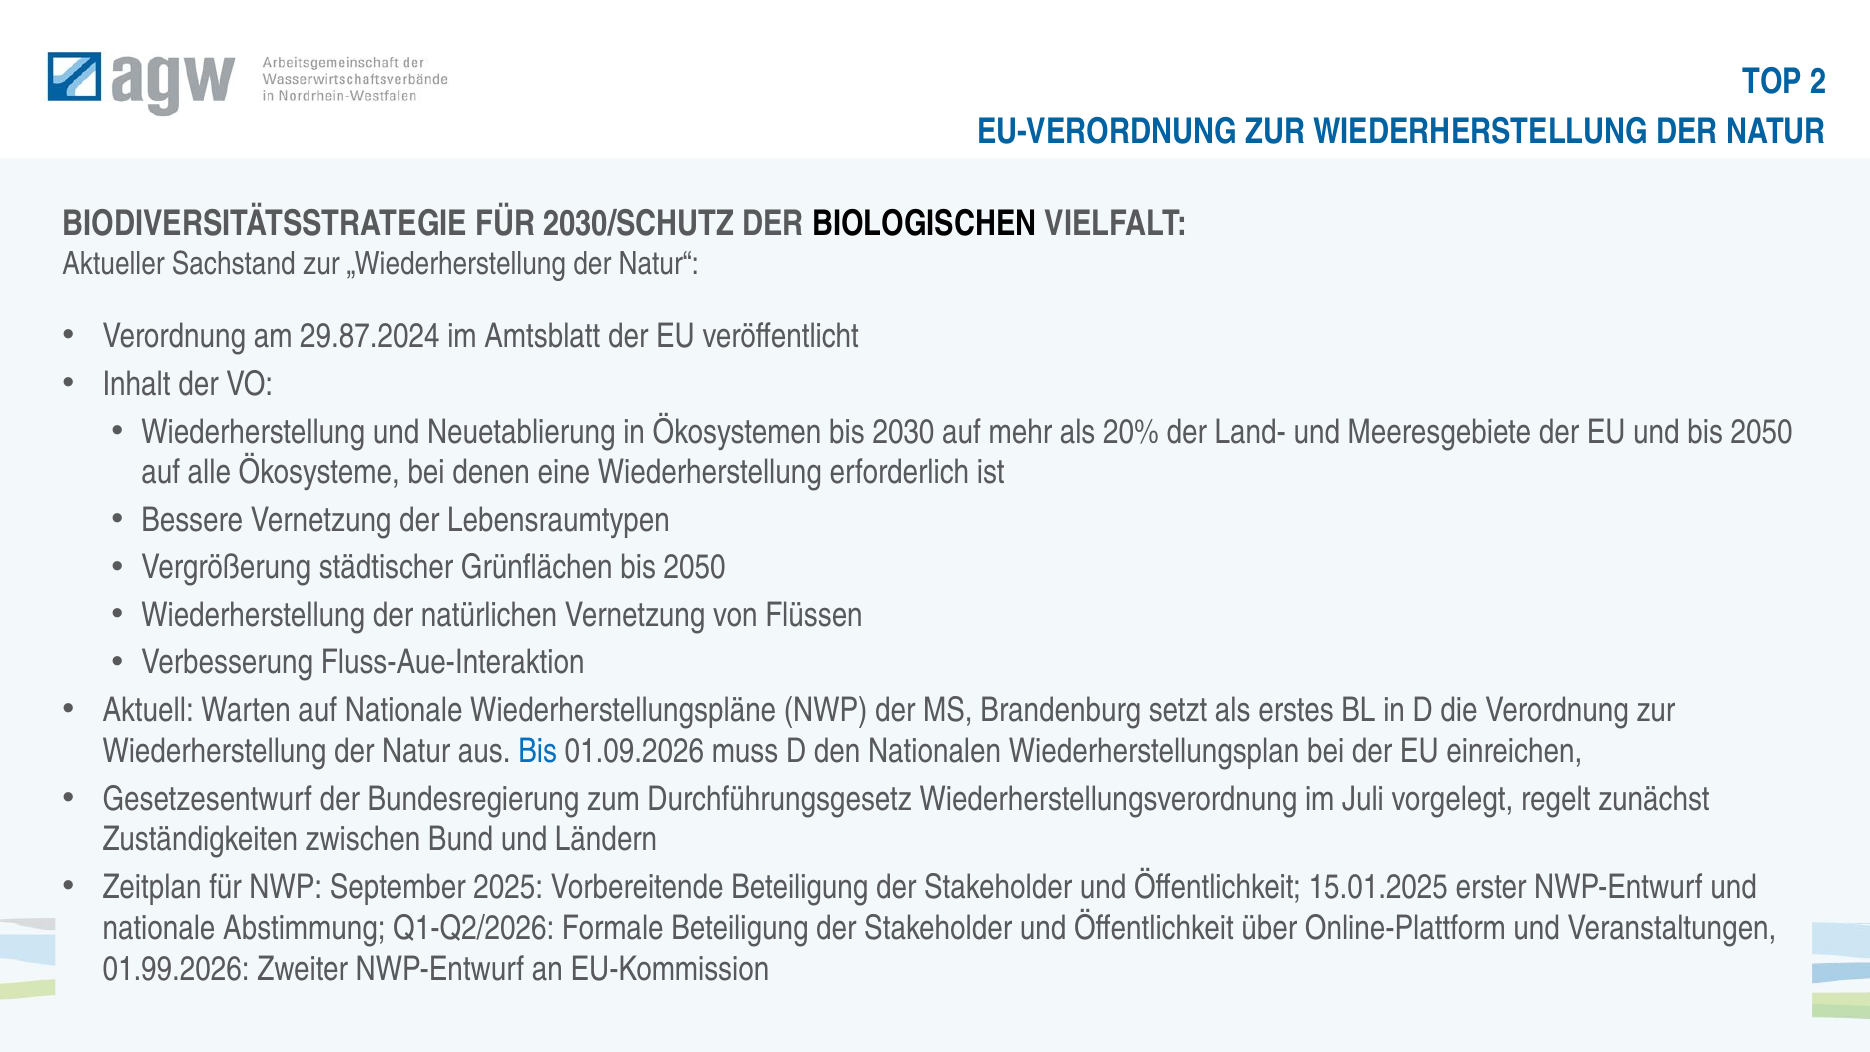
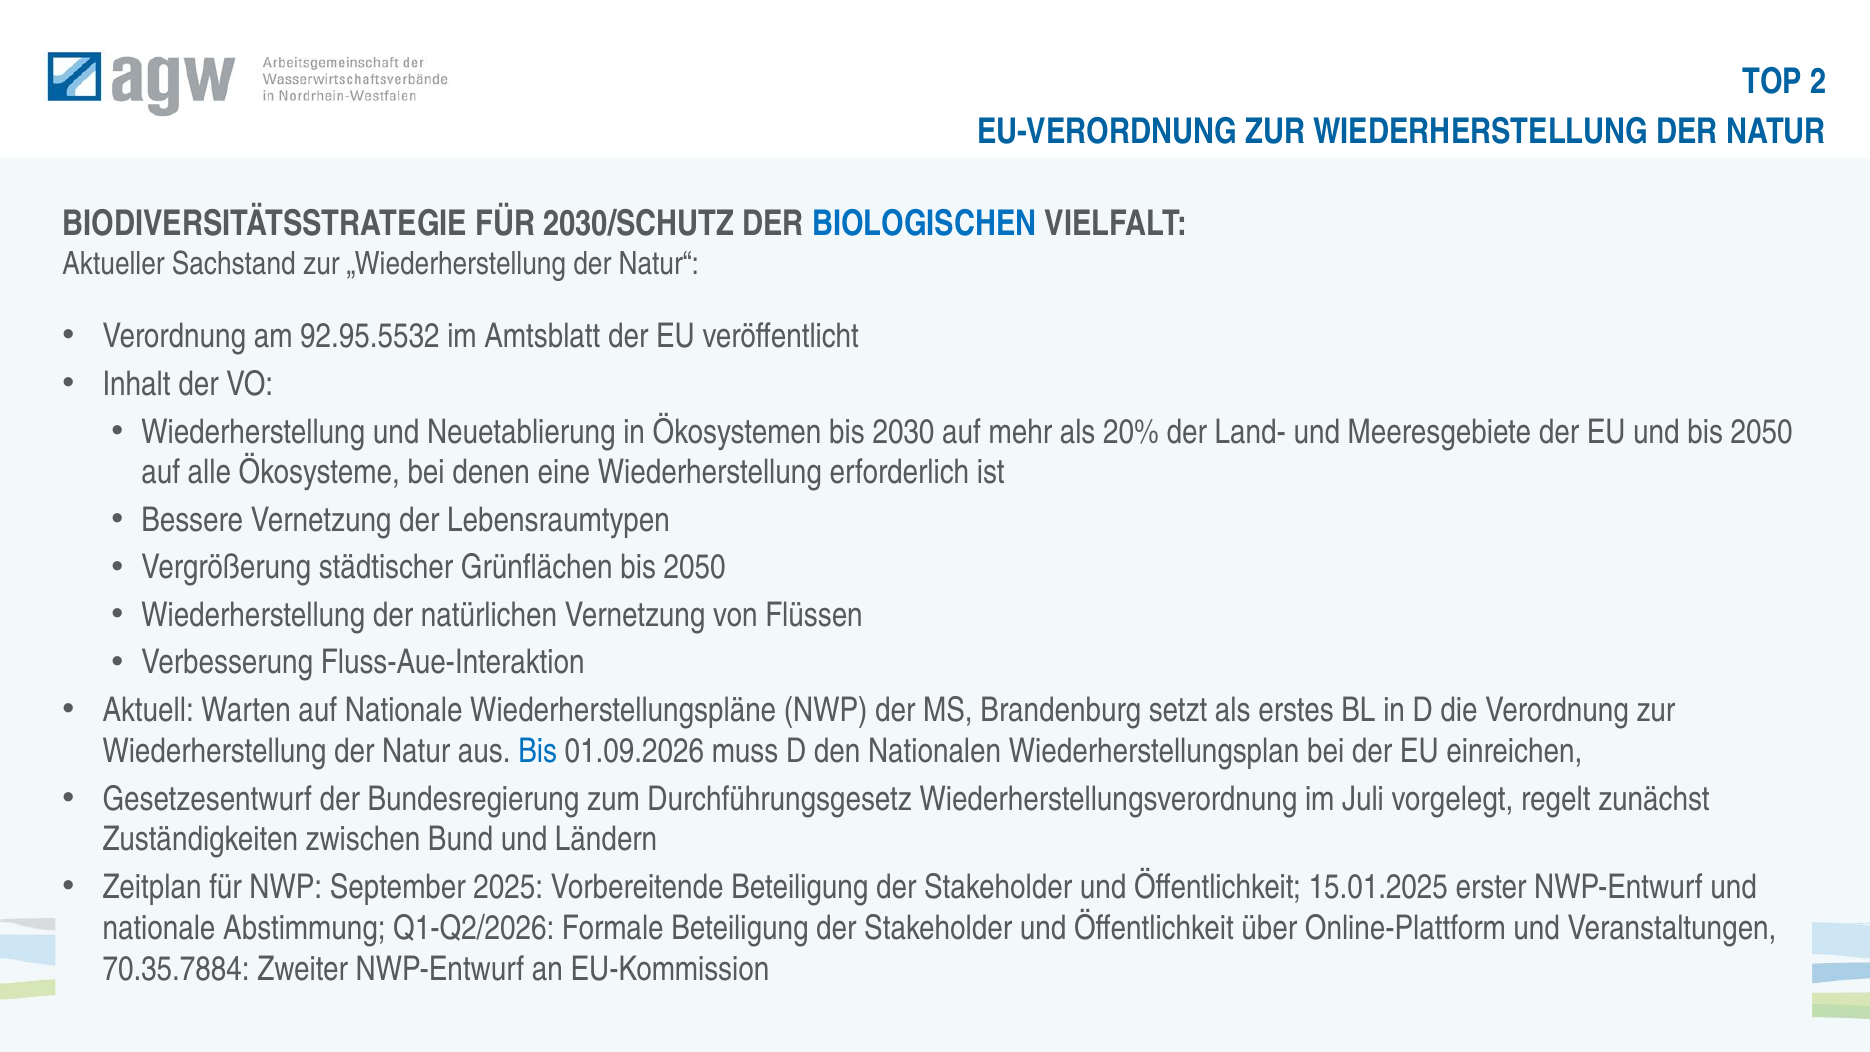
BIOLOGISCHEN colour: black -> blue (924, 224)
29.87.2024: 29.87.2024 -> 92.95.5532 (370, 337)
01.99.2026: 01.99.2026 -> 70.35.7884 (176, 969)
